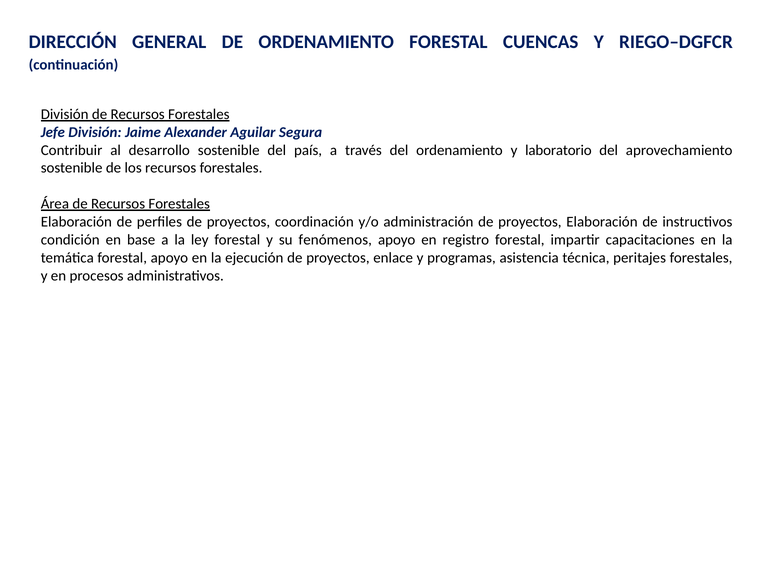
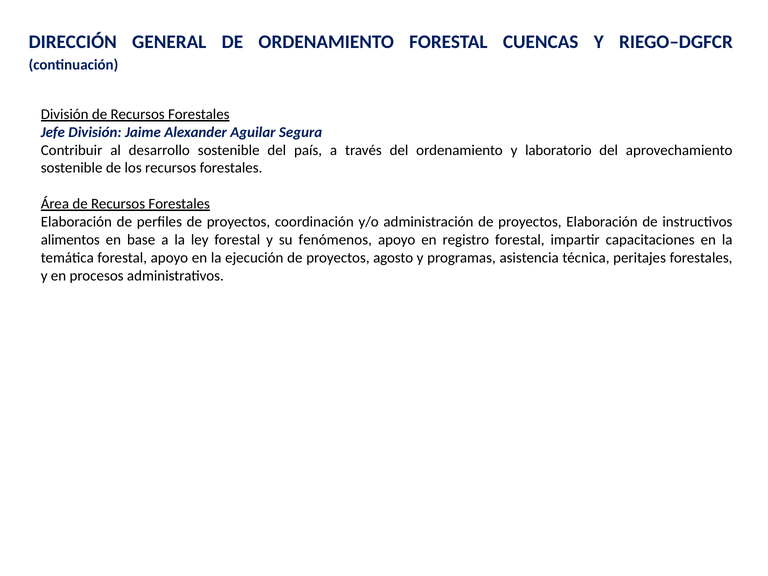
condición: condición -> alimentos (70, 240)
enlace: enlace -> agosto (393, 258)
